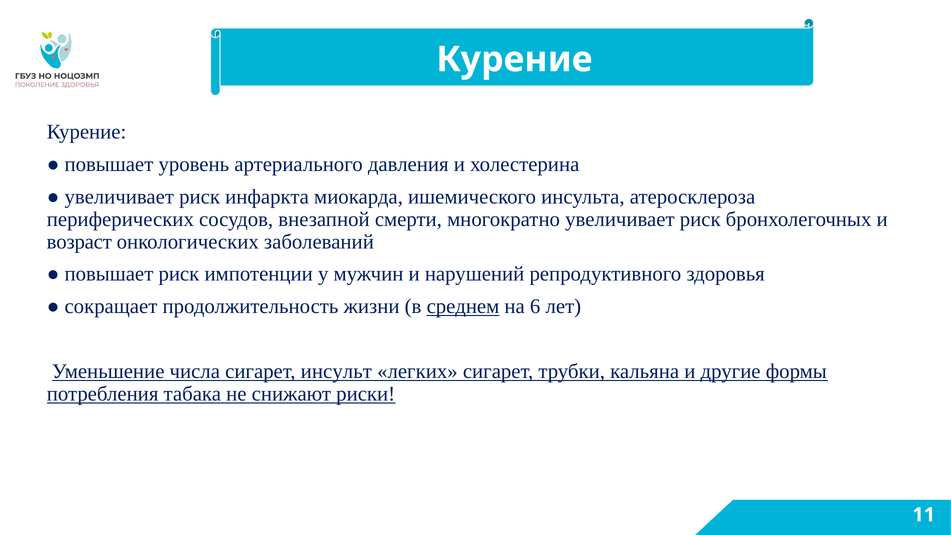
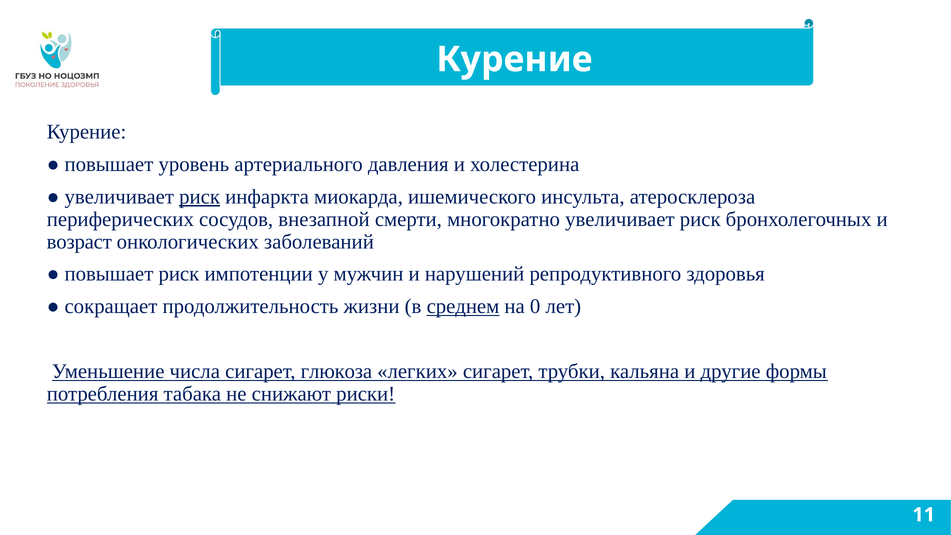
риск underline: none -> present (200, 197)
6: 6 -> 0 (535, 306)
инсульт: инсульт -> глюкоза (336, 371)
